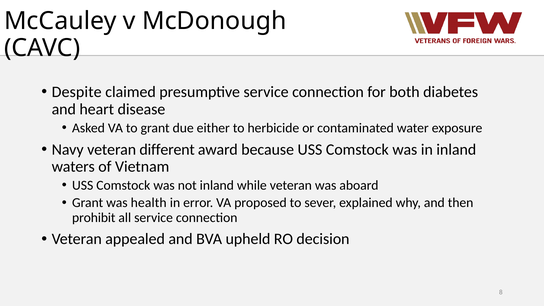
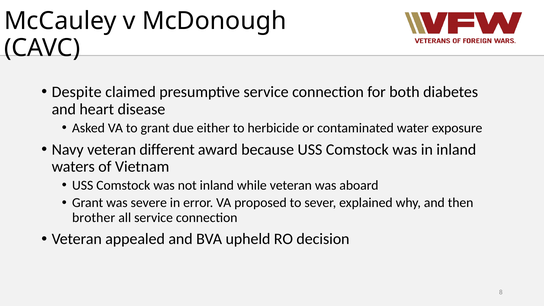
health: health -> severe (149, 203)
prohibit: prohibit -> brother (94, 218)
